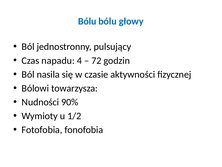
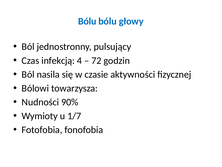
napadu: napadu -> infekcją (58, 60)
1/2: 1/2 -> 1/7 (74, 116)
